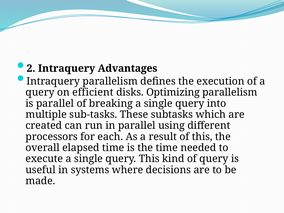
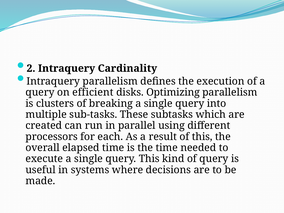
Advantages: Advantages -> Cardinality (127, 68)
is parallel: parallel -> clusters (55, 103)
